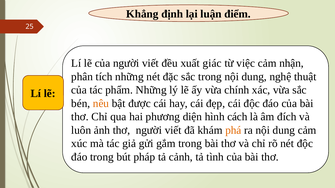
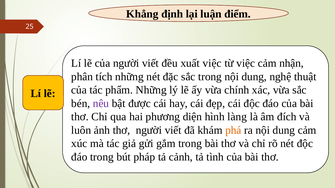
xuất giác: giác -> việc (212, 63)
nêu colour: orange -> purple (101, 104)
cách: cách -> làng (237, 117)
